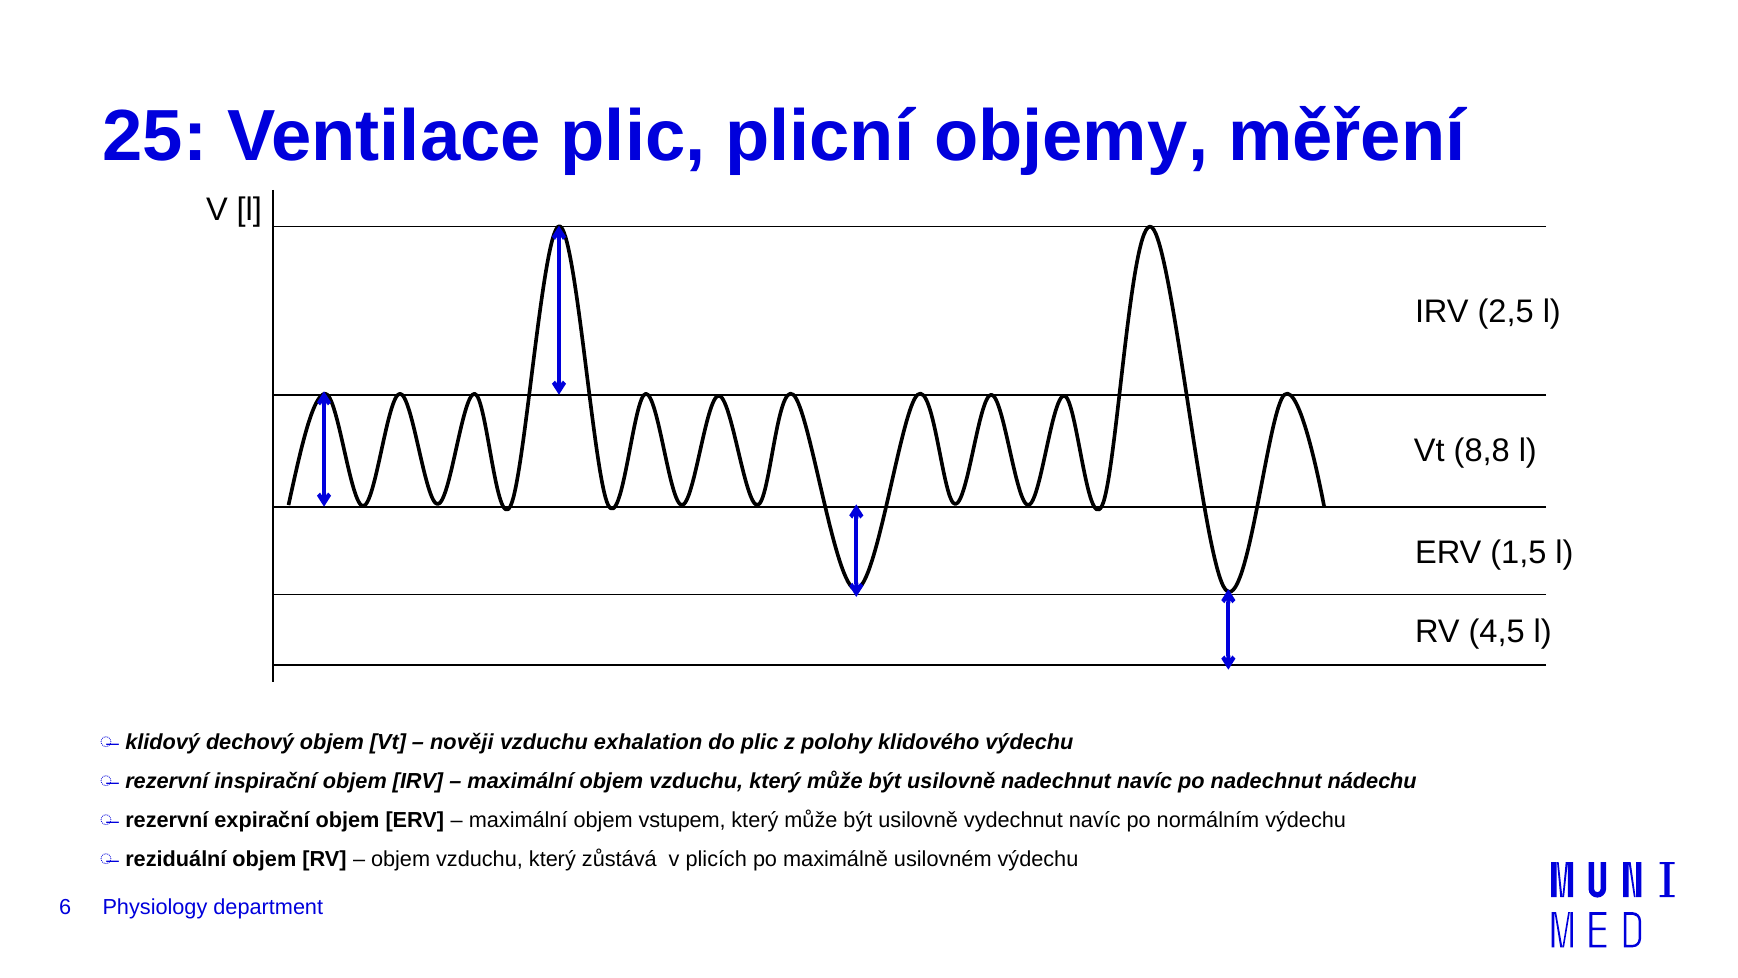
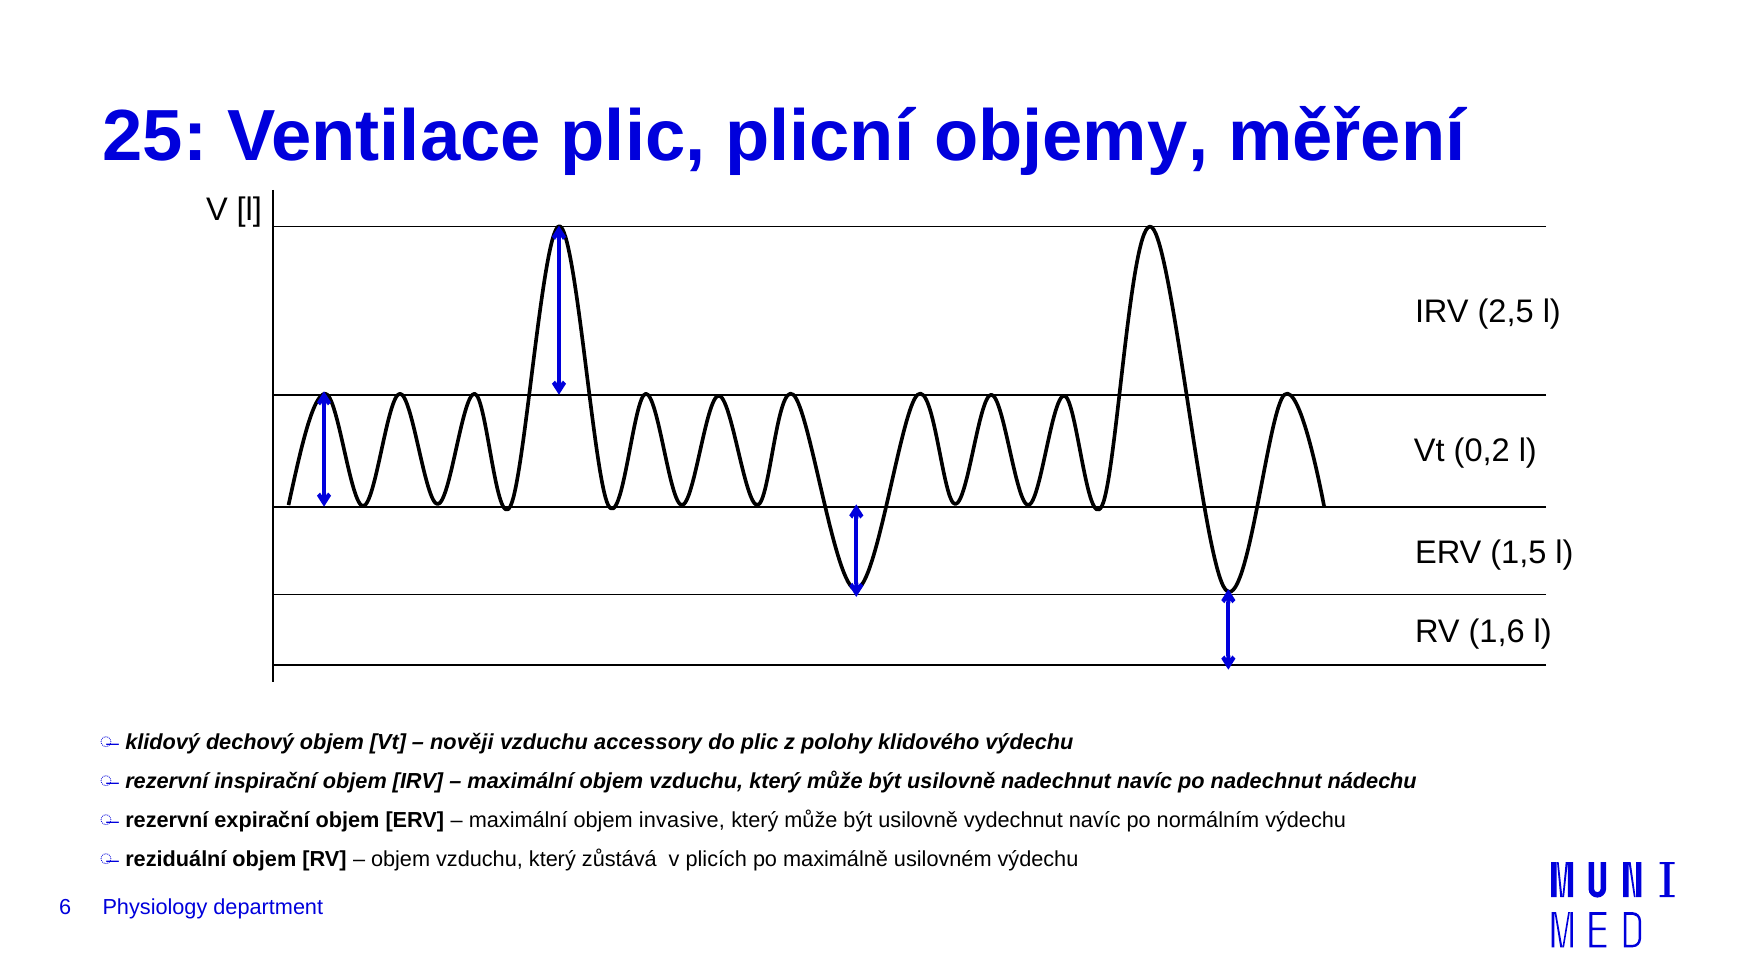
8,8: 8,8 -> 0,2 (1482, 451)
4,5: 4,5 -> 1,6 (1497, 632)
exhalation: exhalation -> accessory (648, 742)
vstupem: vstupem -> invasive (682, 820)
